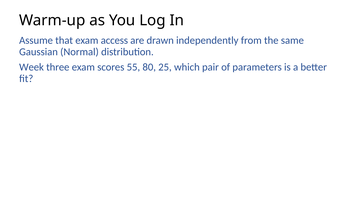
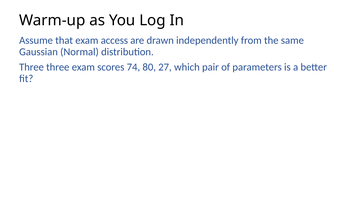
Week: Week -> Three (32, 67)
55: 55 -> 74 (133, 67)
25: 25 -> 27 (165, 67)
